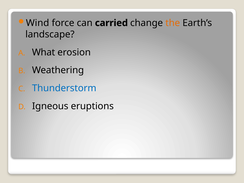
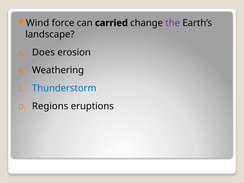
the colour: orange -> purple (173, 23)
What: What -> Does (43, 52)
Igneous: Igneous -> Regions (50, 106)
